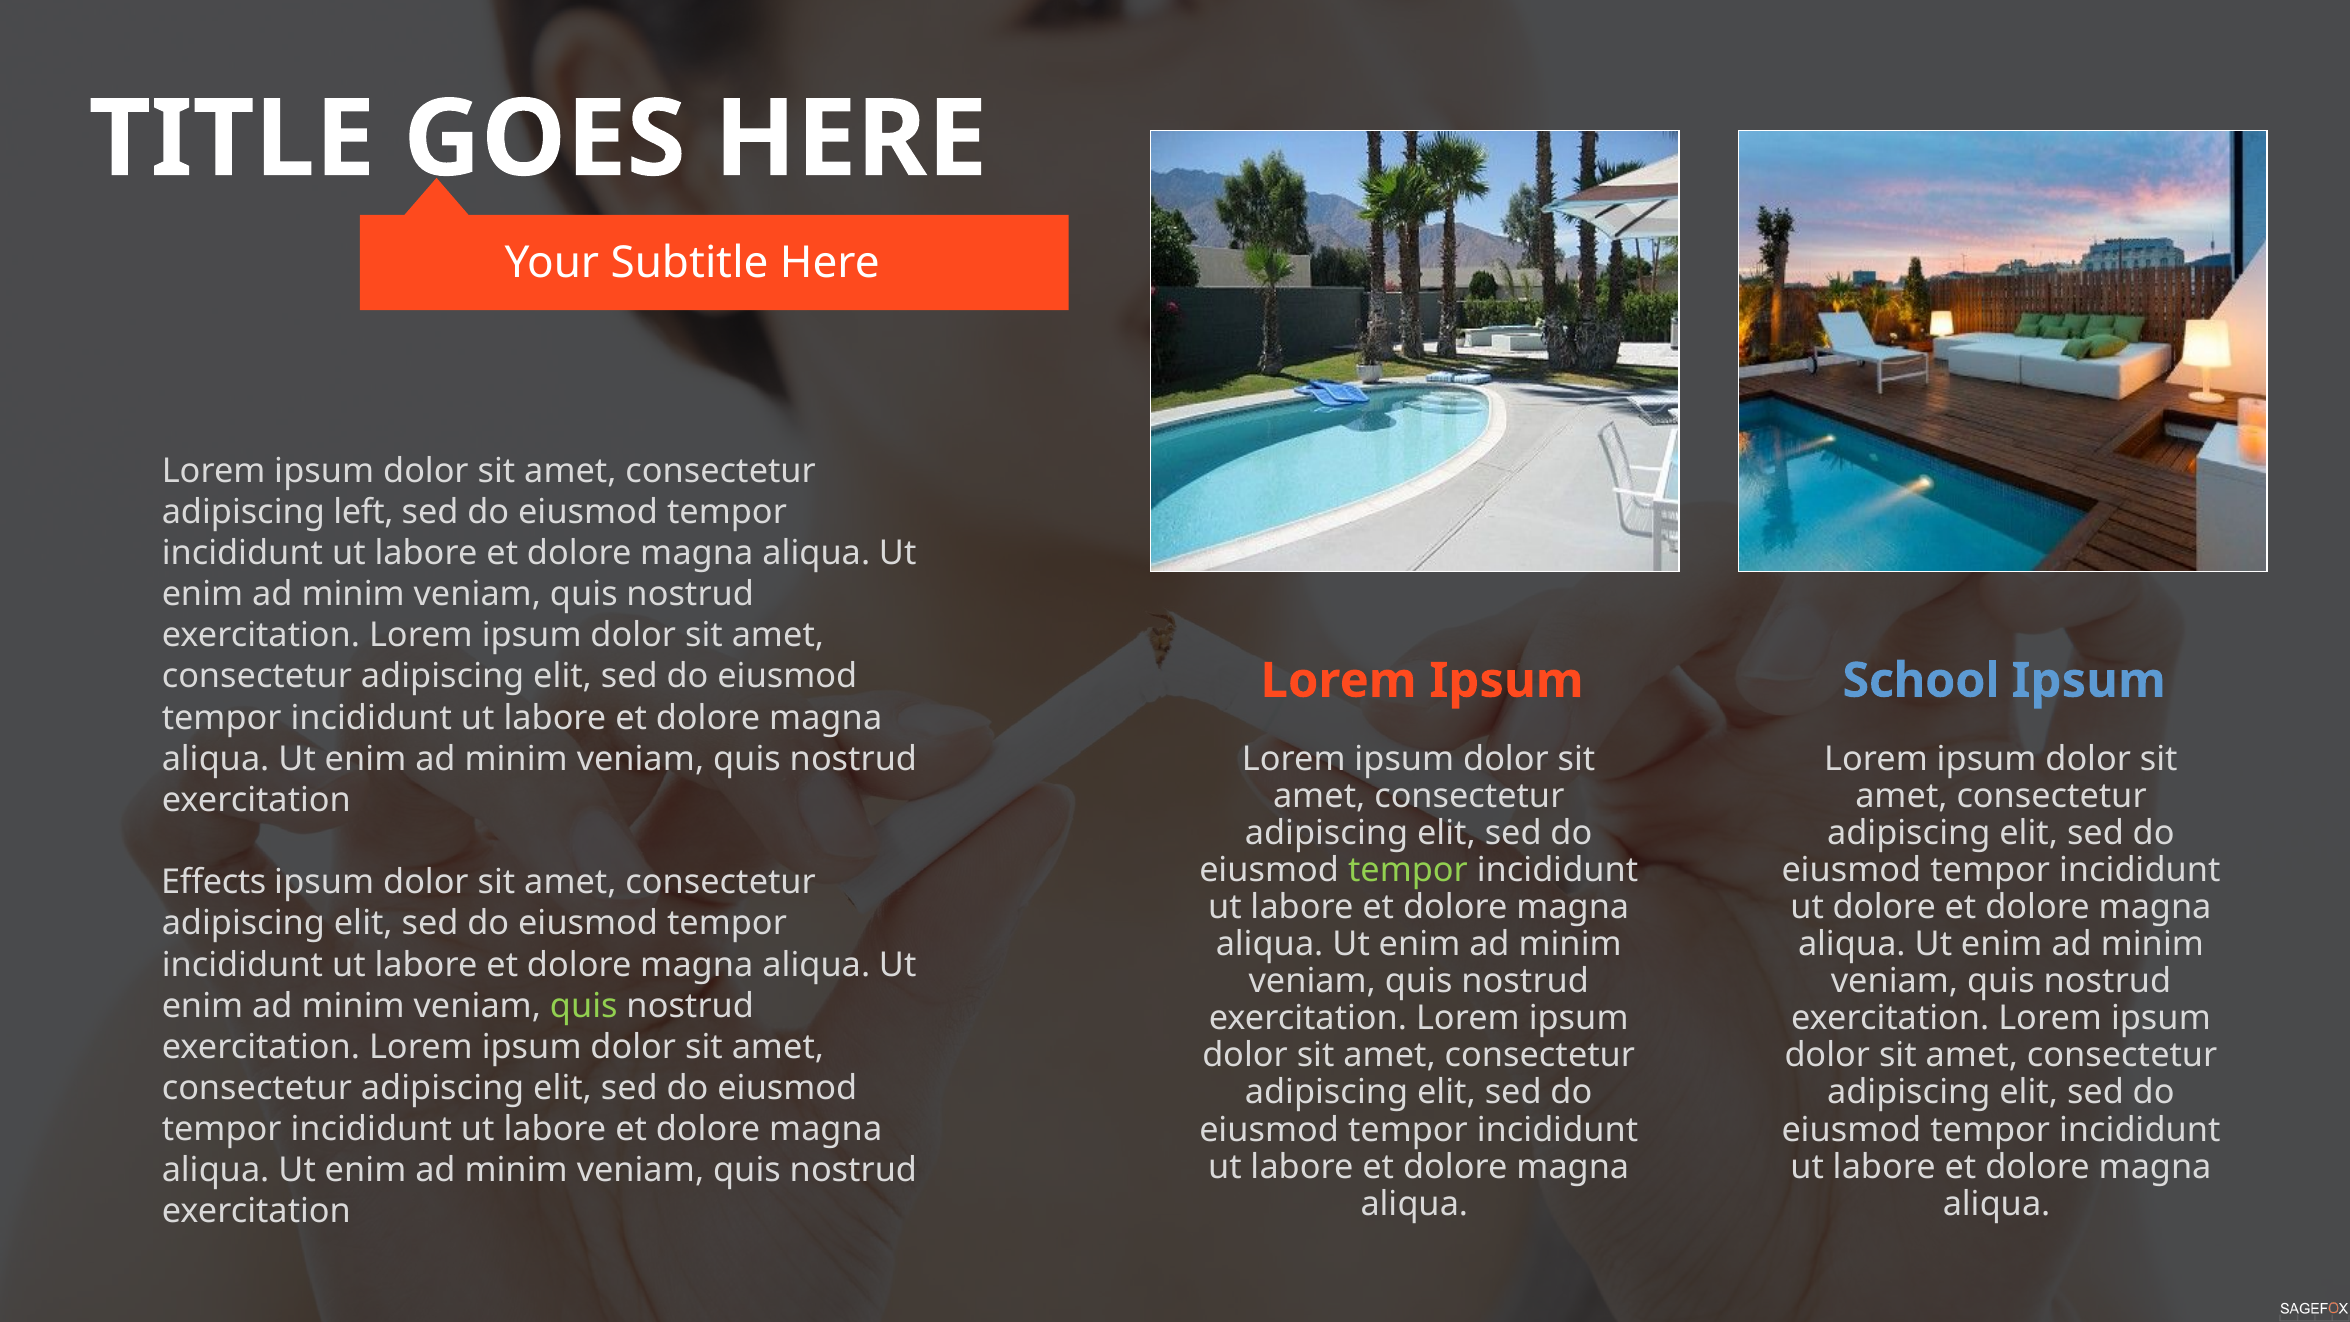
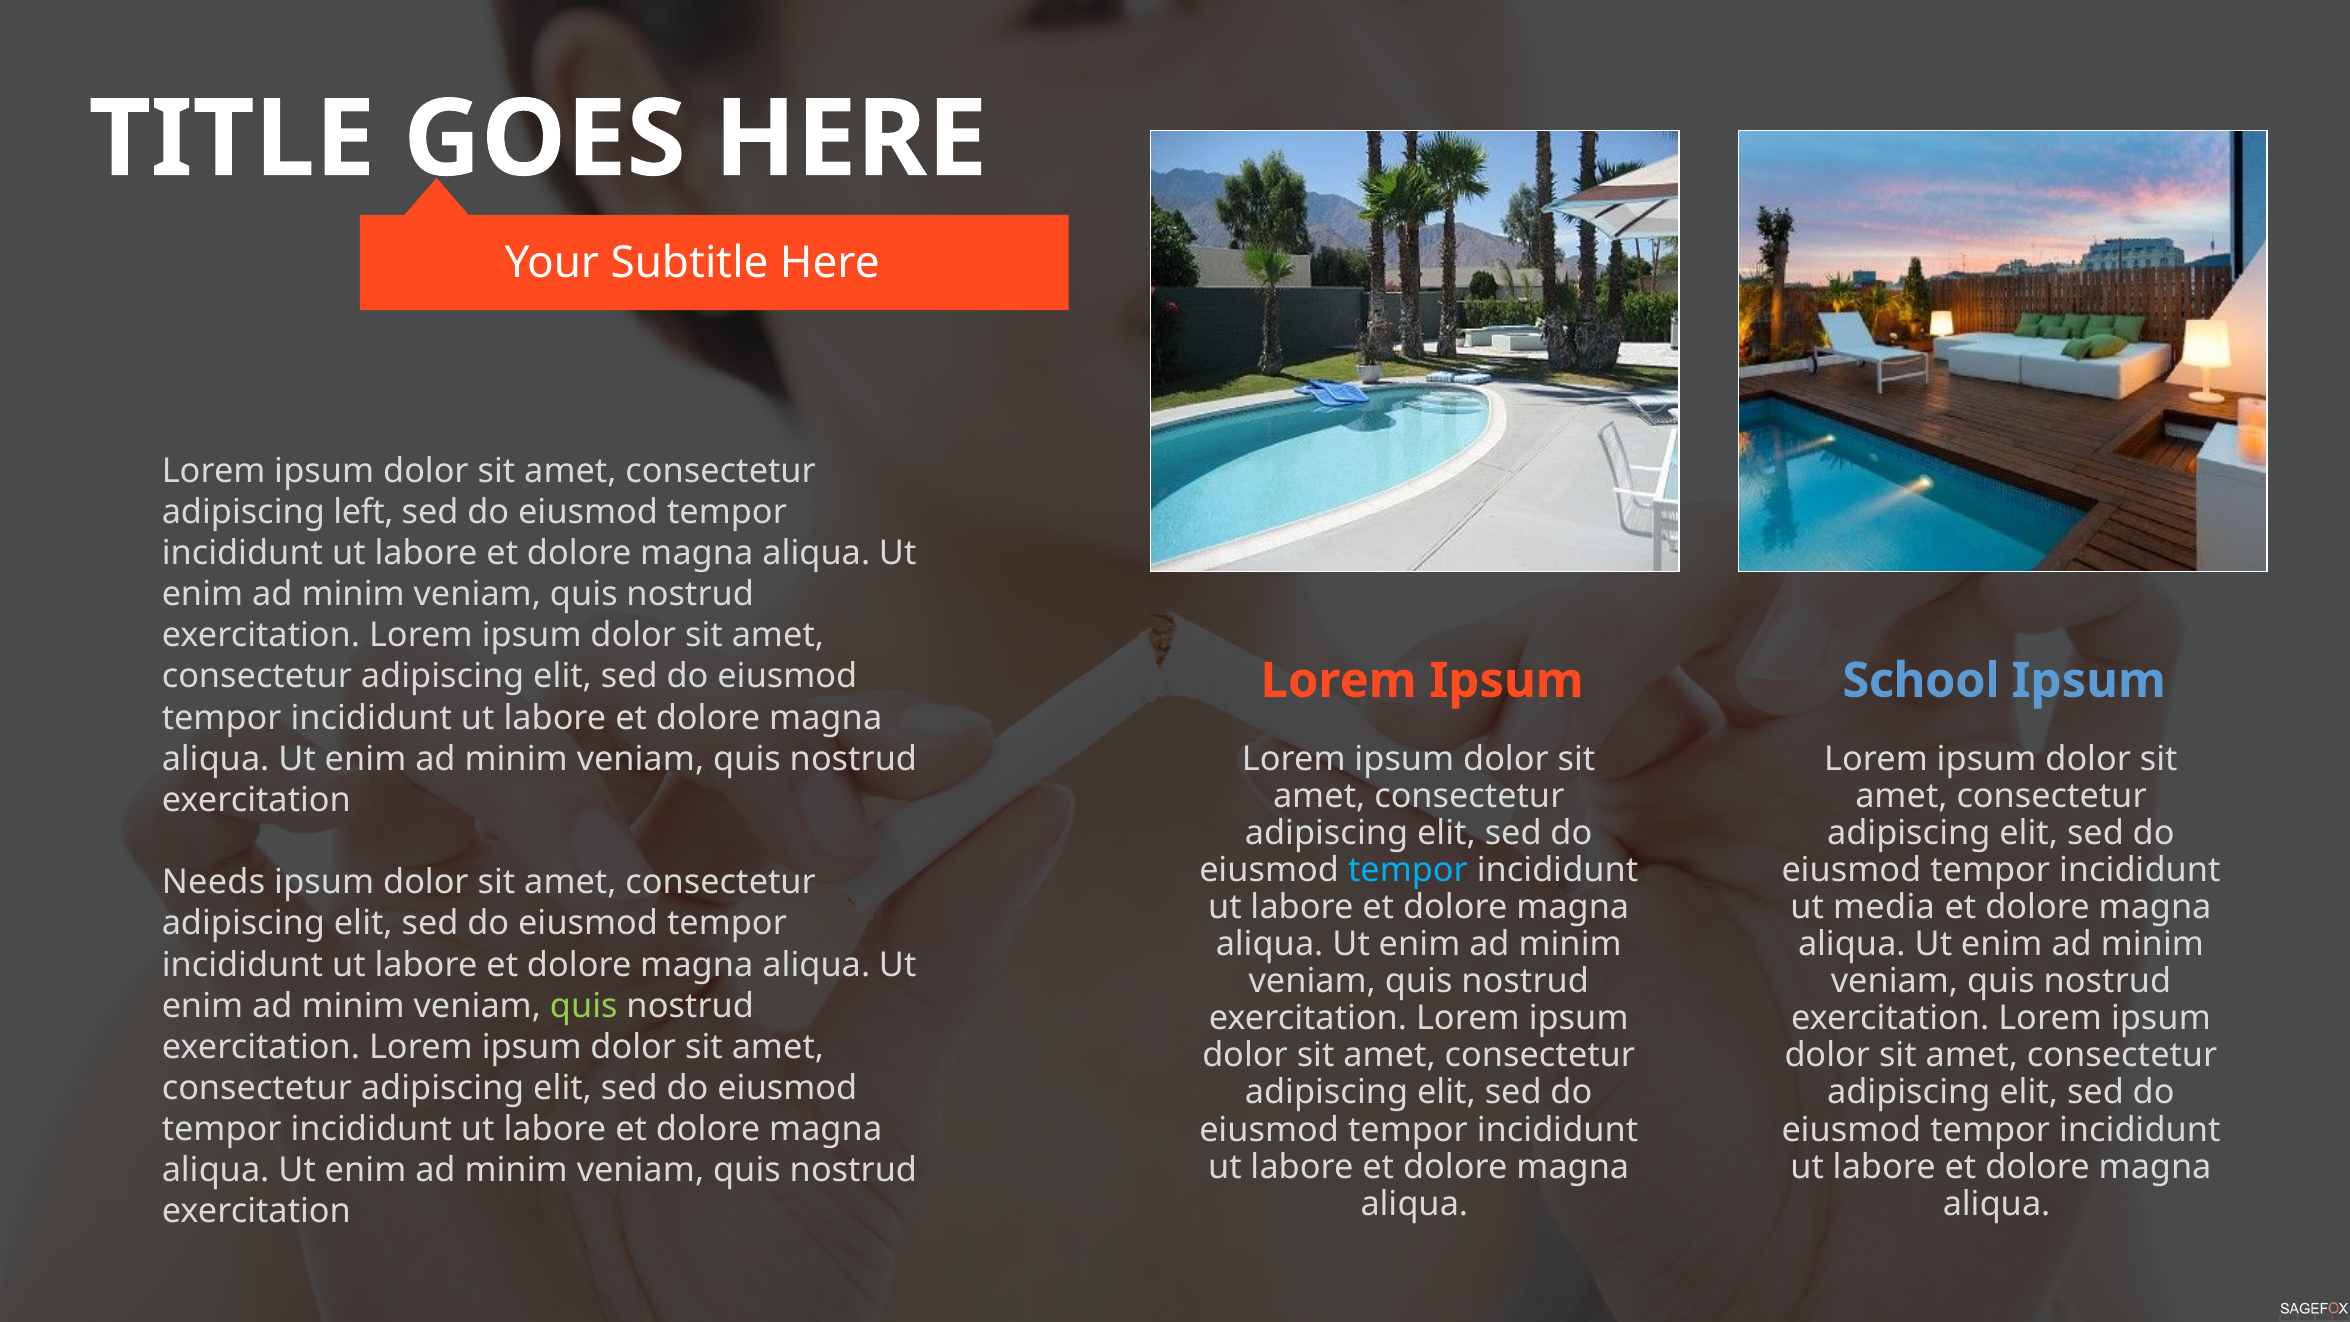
tempor colour: light green -> light blue (1408, 870)
Effects: Effects -> Needs (213, 882)
ut dolore: dolore -> media (1884, 907)
